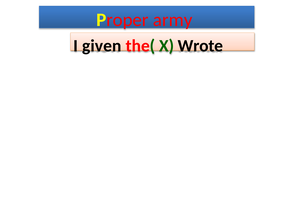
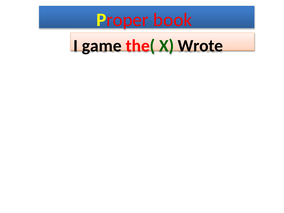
army: army -> book (173, 20)
given: given -> game (102, 46)
